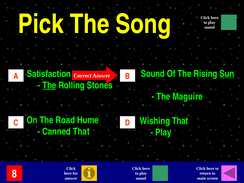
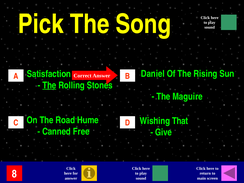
Sound: Sound -> Daniel (153, 74)
Sun underline: present -> none (227, 74)
Canned That: That -> Free (81, 132)
Play: Play -> Give (163, 132)
